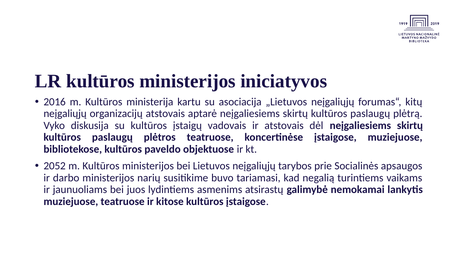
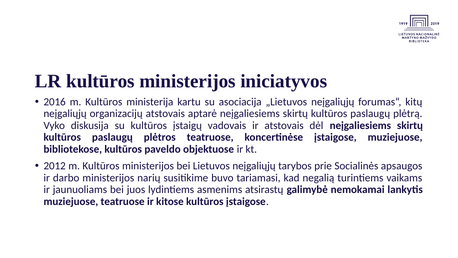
2052: 2052 -> 2012 (55, 166)
